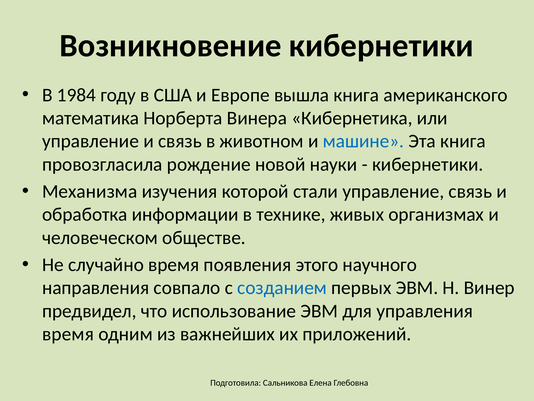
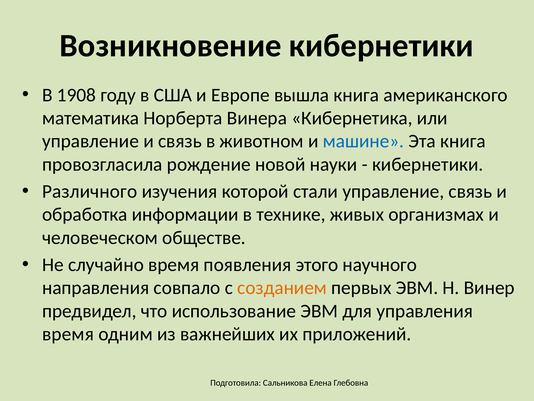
1984: 1984 -> 1908 (76, 95)
Механизма: Механизма -> Различного (90, 191)
созданием colour: blue -> orange (282, 288)
